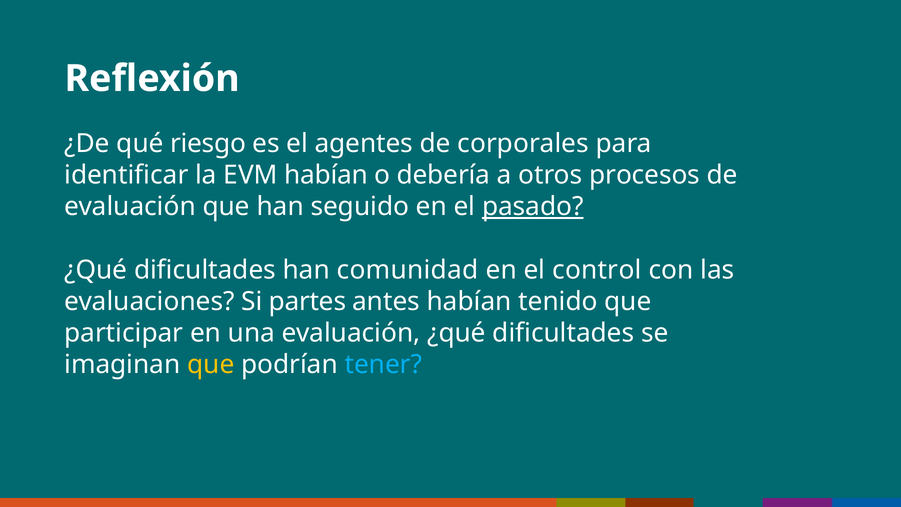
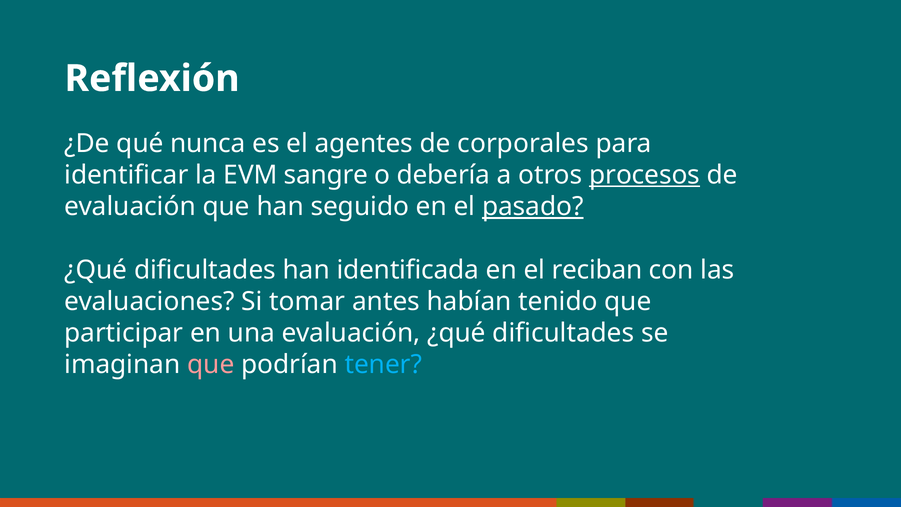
riesgo: riesgo -> nunca (208, 144)
EVM habían: habían -> sangre (326, 175)
procesos underline: none -> present (645, 175)
comunidad: comunidad -> identificada (408, 270)
control: control -> reciban (597, 270)
partes: partes -> tomar (307, 301)
que colour: yellow -> pink (211, 364)
